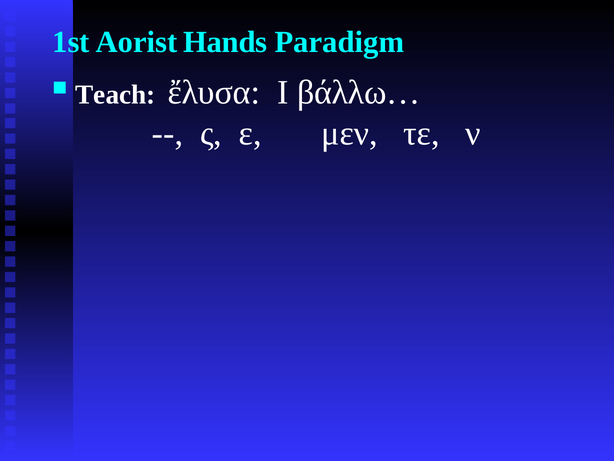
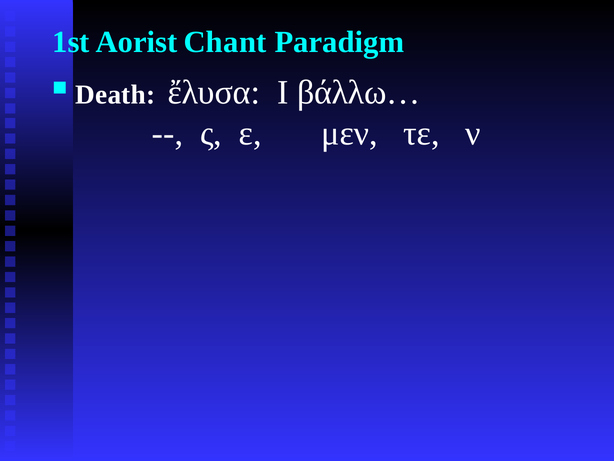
Hands: Hands -> Chant (225, 42)
Teach: Teach -> Death (115, 95)
